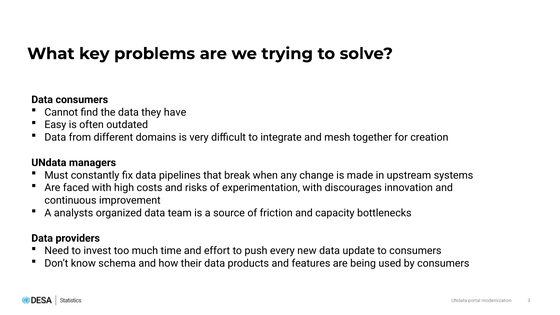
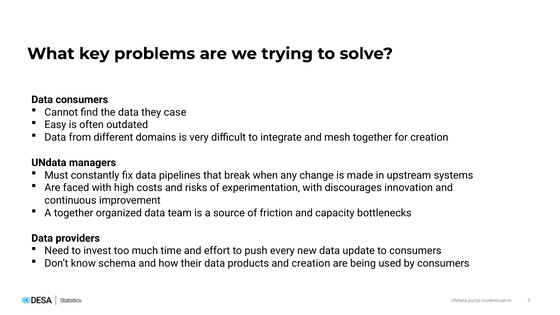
have: have -> case (175, 112)
A analysts: analysts -> together (74, 213)
and features: features -> creation (311, 263)
